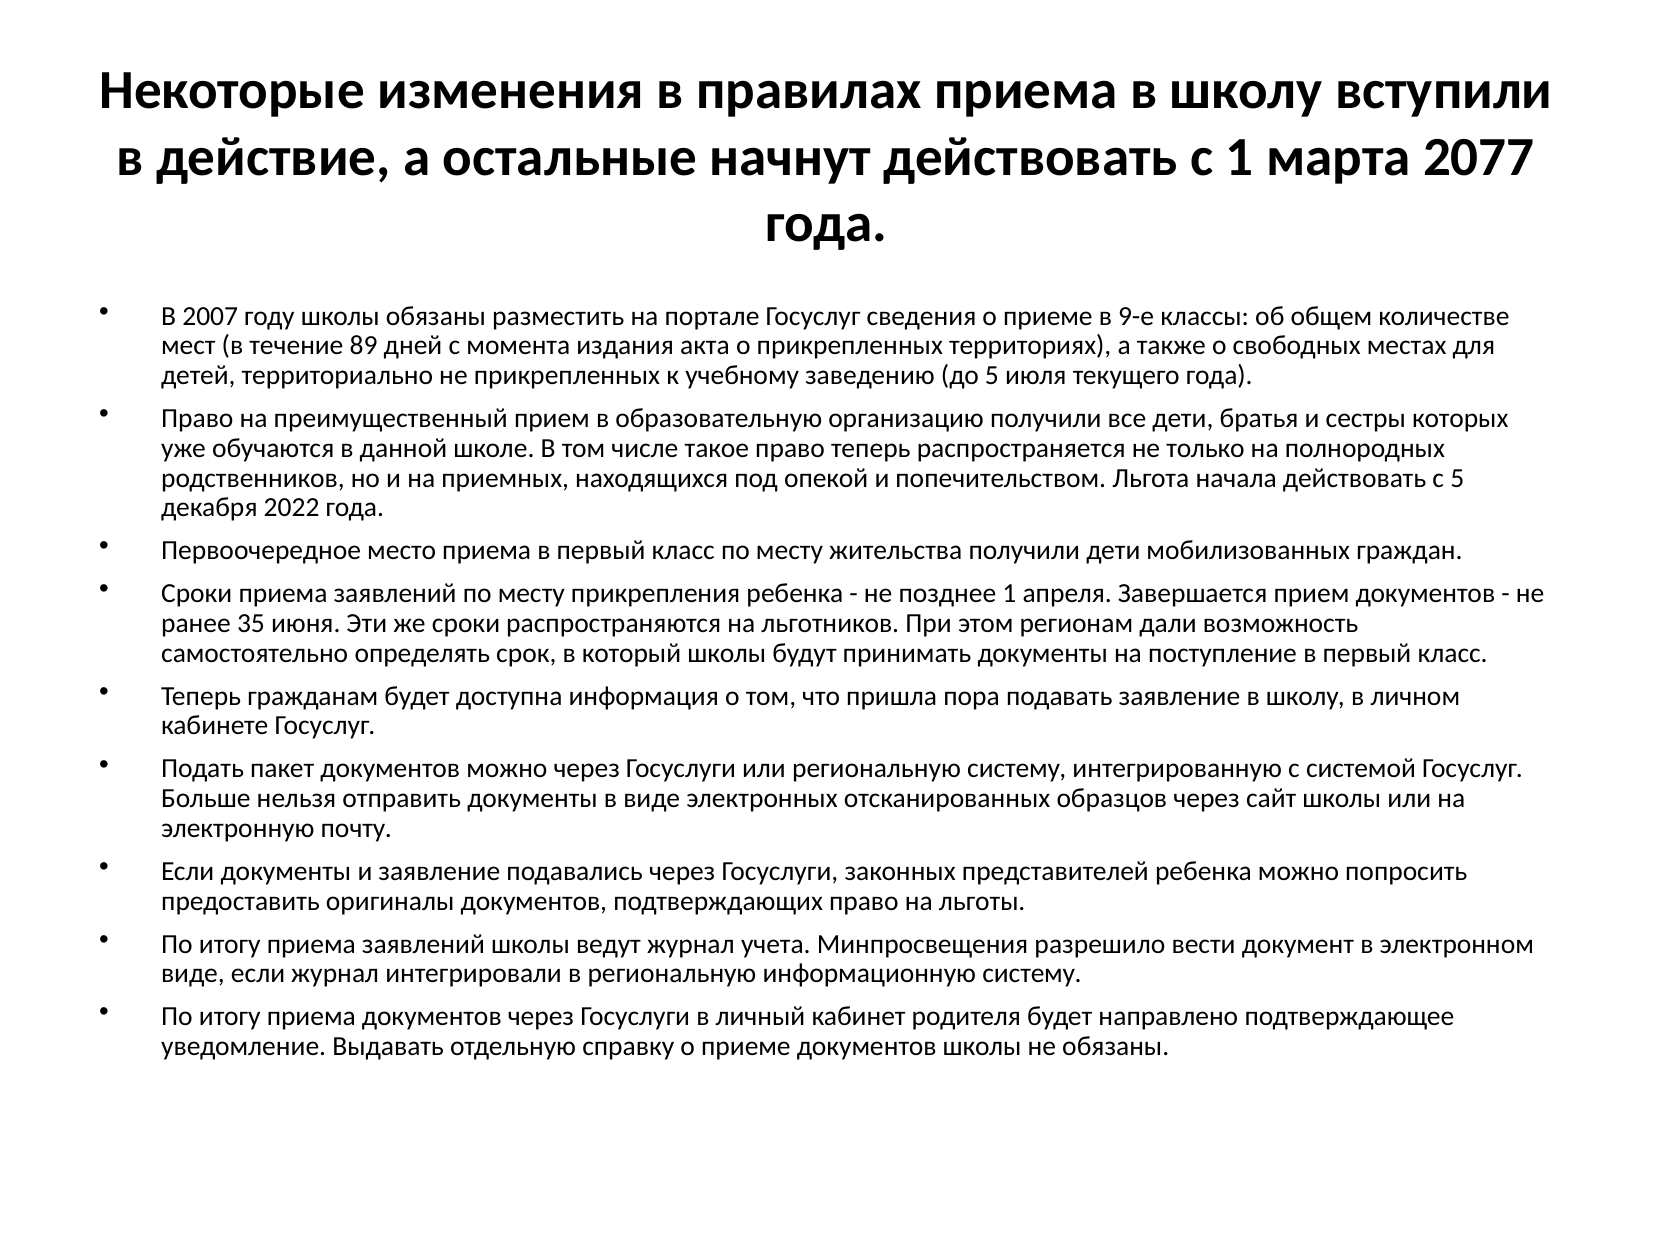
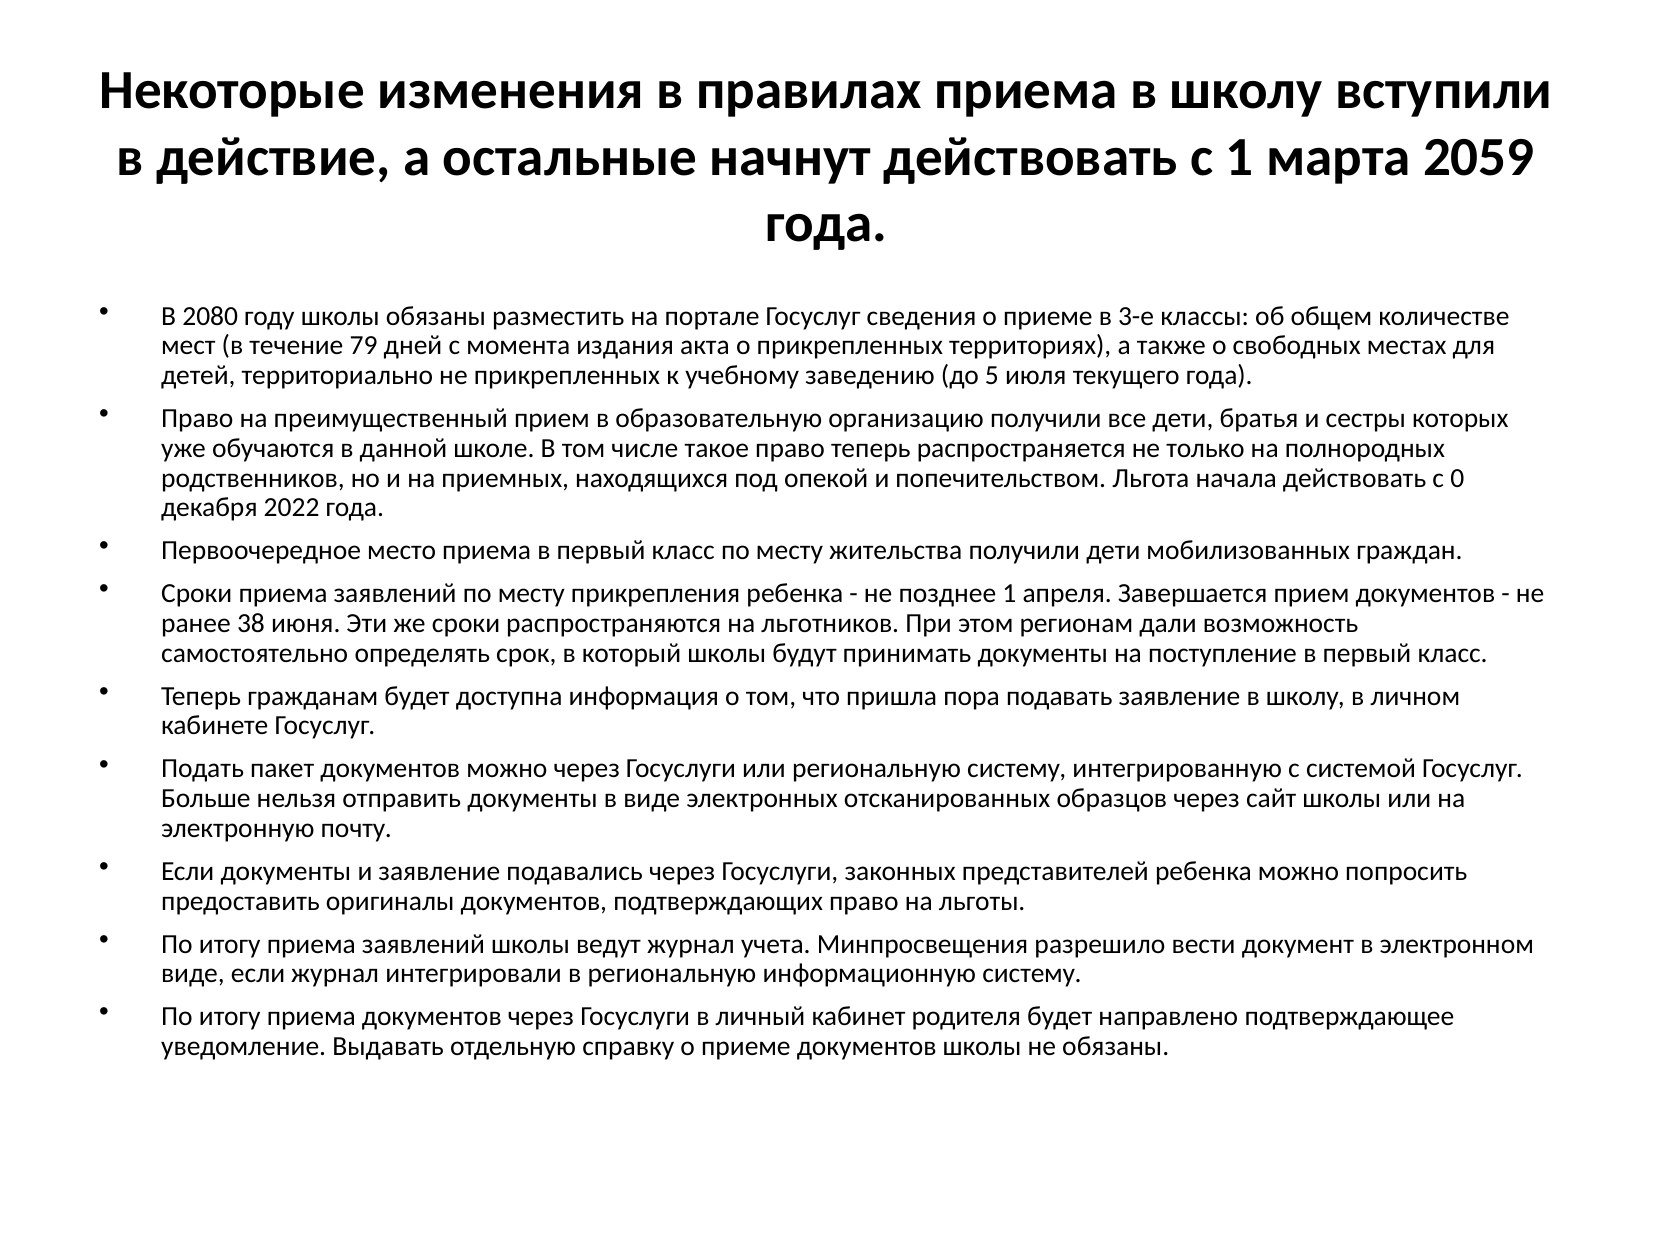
2077: 2077 -> 2059 (1479, 157)
2007: 2007 -> 2080 (210, 316)
9-е: 9-е -> 3-е (1136, 316)
89: 89 -> 79 (364, 346)
с 5: 5 -> 0 (1457, 478)
35: 35 -> 38 (251, 623)
